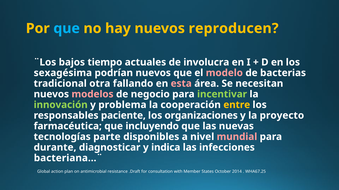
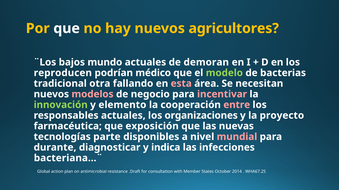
que colour: light blue -> white (67, 28)
reproducen: reproducen -> agricultores (234, 28)
tiempo: tiempo -> mundo (105, 62)
involucra: involucra -> demoran (206, 62)
sexagésima: sexagésima -> reproducen (63, 73)
podrían nuevos: nuevos -> médico (153, 73)
modelo colour: pink -> light green (224, 73)
incentivar colour: light green -> pink (222, 94)
problema: problema -> elemento (122, 105)
entre colour: yellow -> pink (237, 105)
responsables paciente: paciente -> actuales (123, 116)
incluyendo: incluyendo -> exposición (152, 127)
